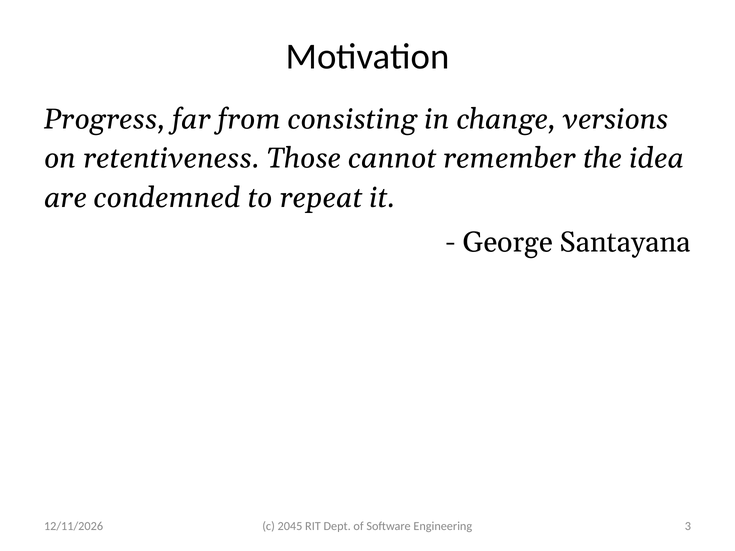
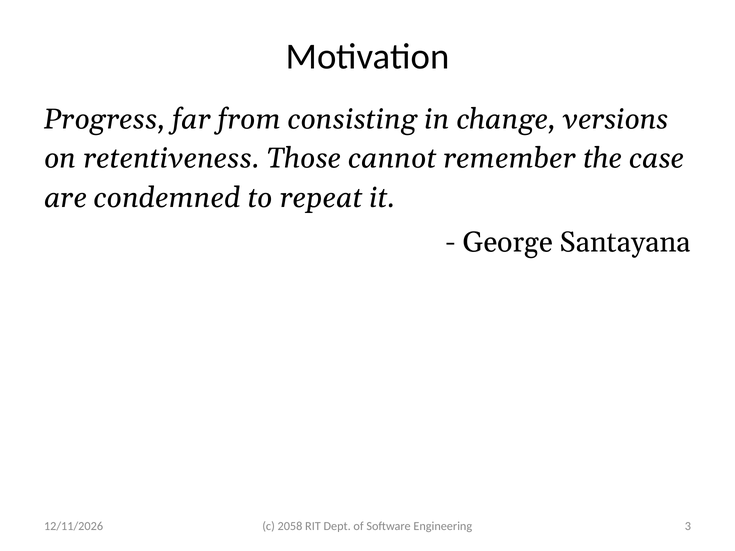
idea: idea -> case (657, 159)
2045: 2045 -> 2058 (290, 526)
